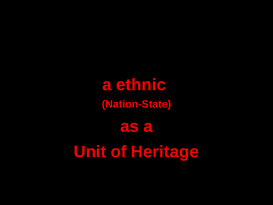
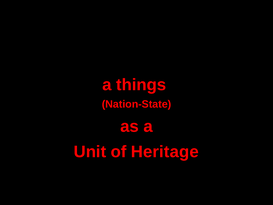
ethnic: ethnic -> things (141, 85)
